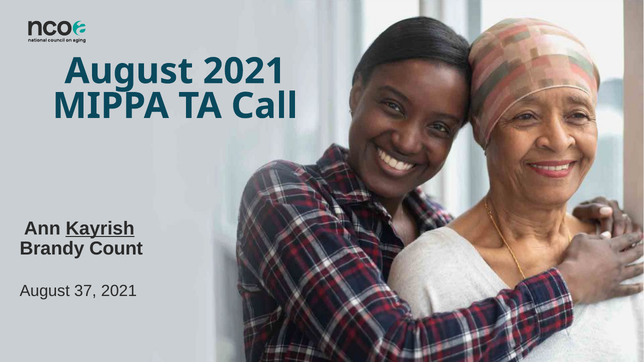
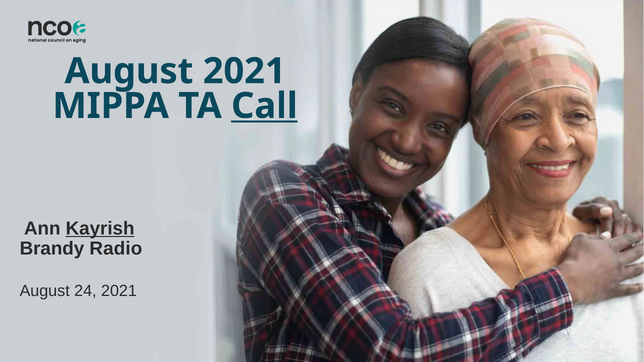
Call underline: none -> present (264, 106)
Count: Count -> Radio (116, 249)
37: 37 -> 24 (85, 291)
